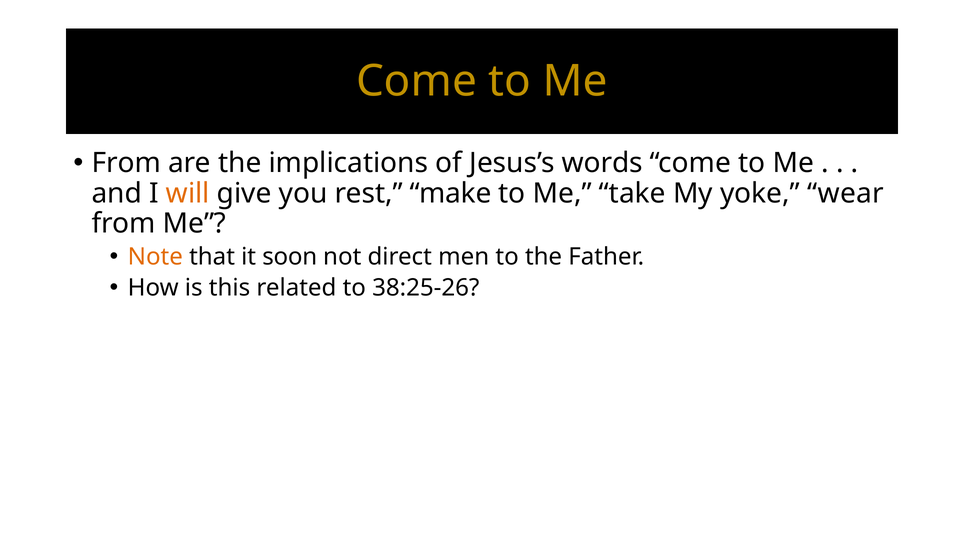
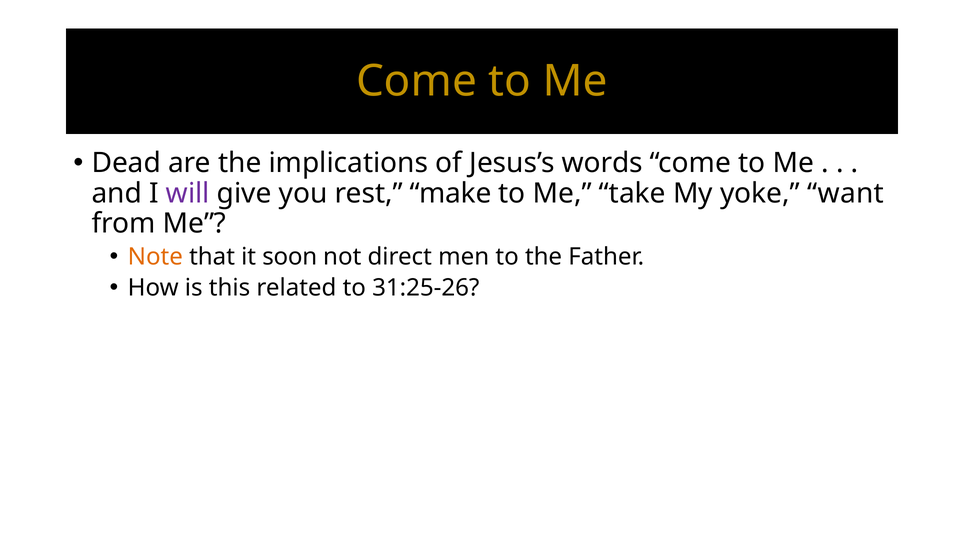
From: From -> Dead (126, 163)
will colour: orange -> purple (188, 193)
wear: wear -> want (846, 193)
38:25-26: 38:25-26 -> 31:25-26 (426, 288)
